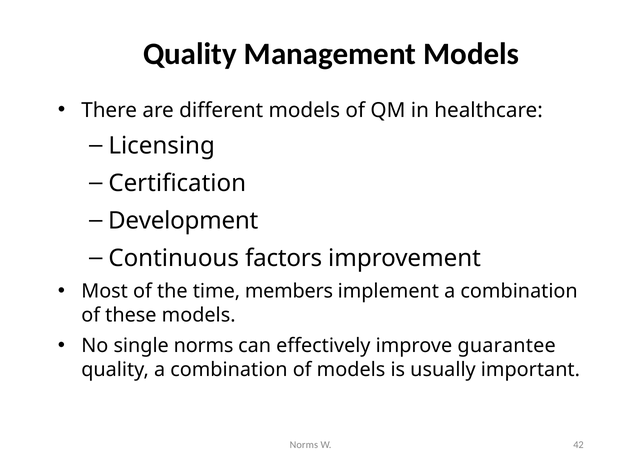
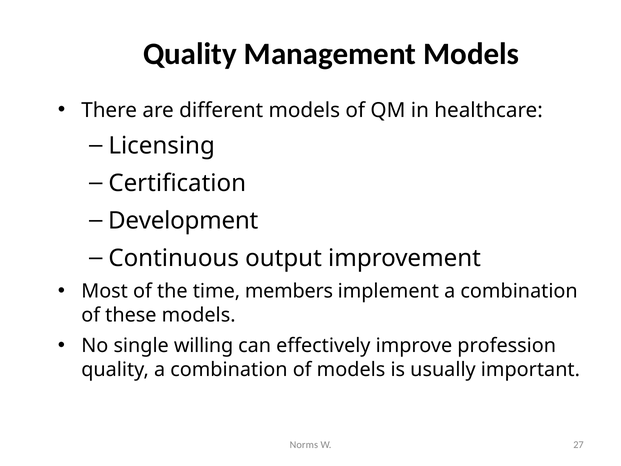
factors: factors -> output (284, 258)
single norms: norms -> willing (204, 346)
guarantee: guarantee -> profession (507, 346)
42: 42 -> 27 (578, 445)
